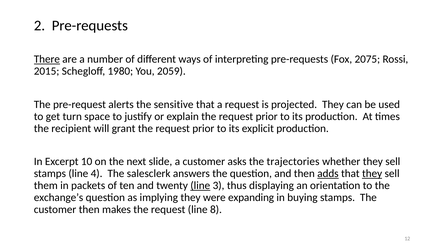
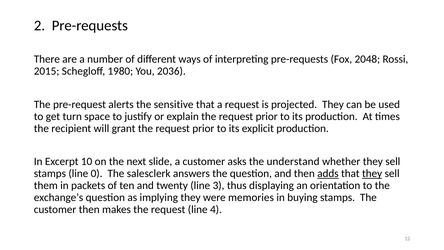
There underline: present -> none (47, 59)
2075: 2075 -> 2048 (367, 59)
2059: 2059 -> 2036 (171, 71)
trajectories: trajectories -> understand (293, 161)
4: 4 -> 0 (97, 173)
line underline: present -> none (200, 185)
expanding: expanding -> memories (251, 197)
8: 8 -> 4 (216, 209)
